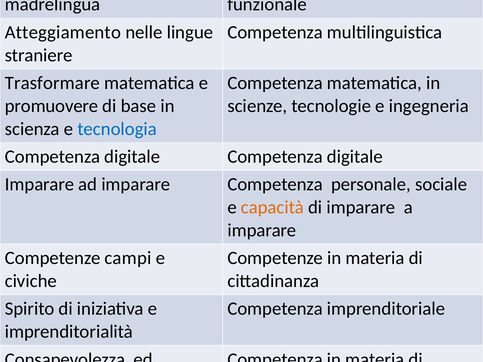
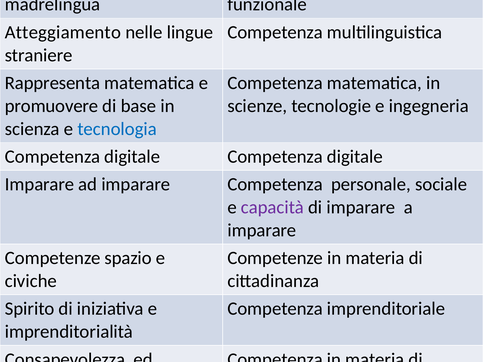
Trasformare: Trasformare -> Rappresenta (53, 83)
capacità colour: orange -> purple (272, 207)
campi: campi -> spazio (128, 258)
